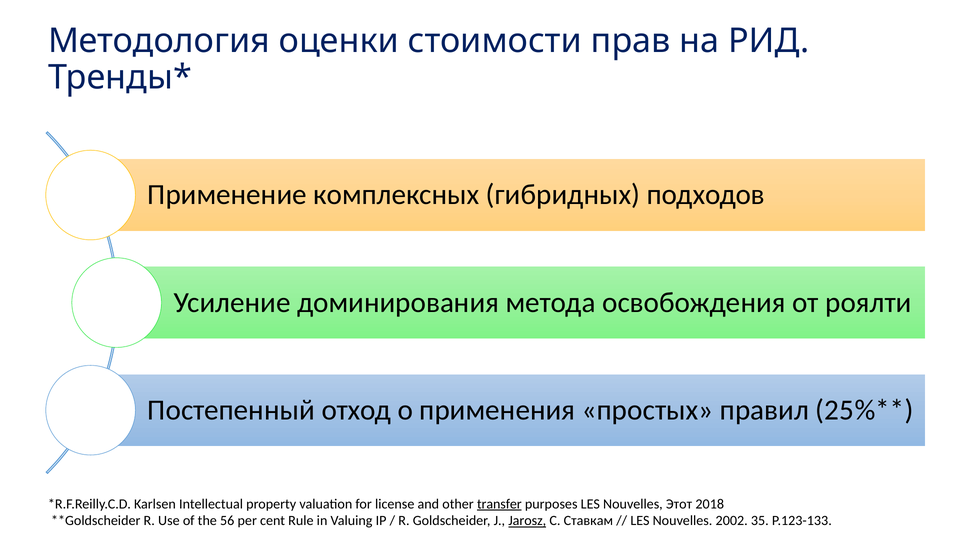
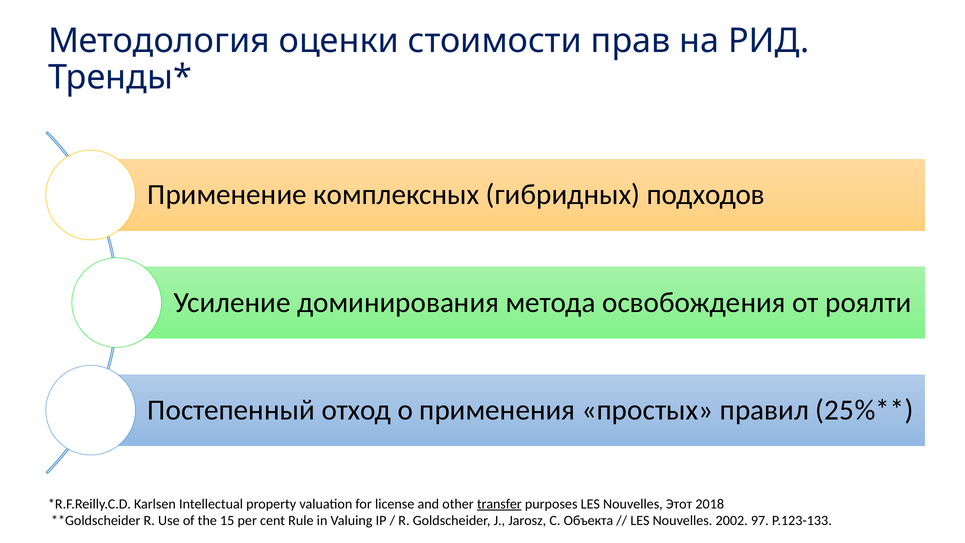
56: 56 -> 15 (227, 521)
Jarosz underline: present -> none (527, 521)
Ставкам: Ставкам -> Объекта (588, 521)
35: 35 -> 97 (760, 521)
